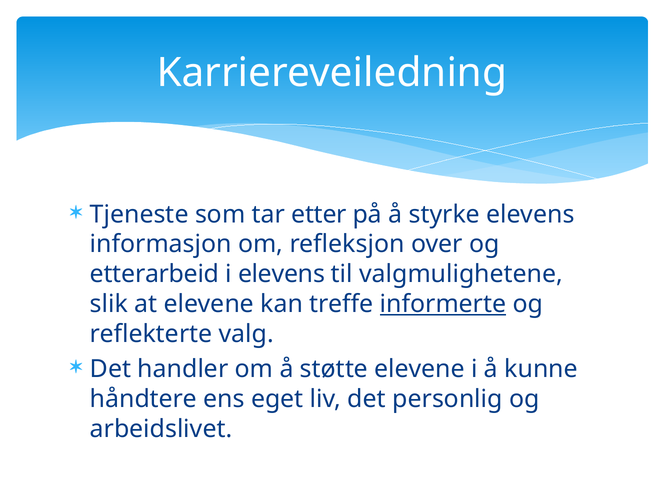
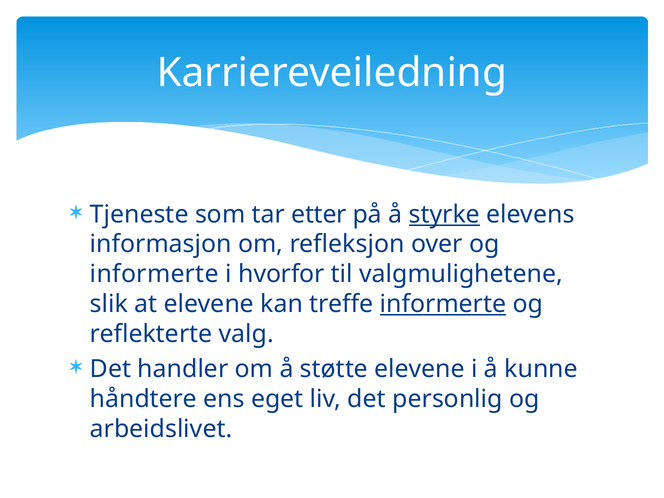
styrke underline: none -> present (444, 214)
etterarbeid: etterarbeid -> informerte (154, 274)
i elevens: elevens -> hvorfor (282, 274)
